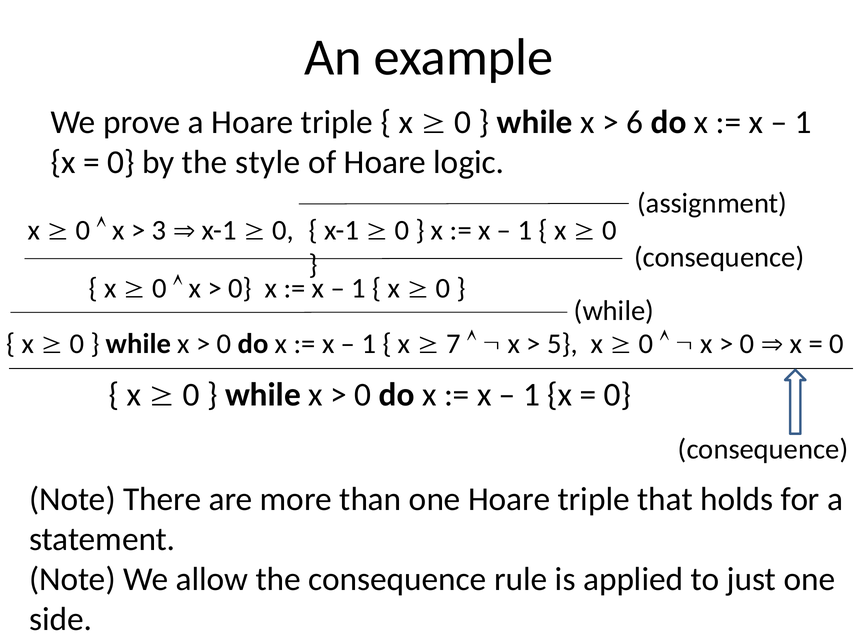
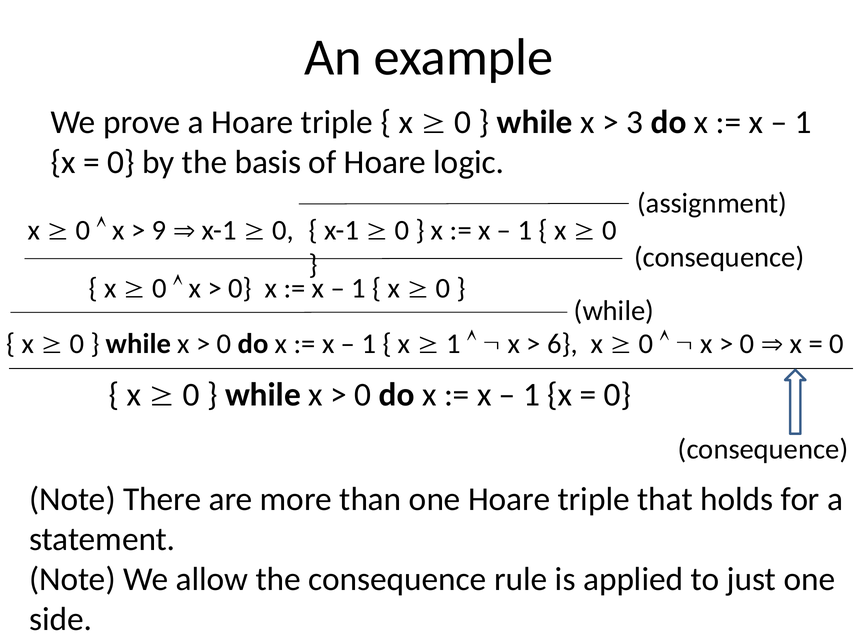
6: 6 -> 3 (635, 122)
style: style -> basis (268, 162)
3: 3 -> 9 (159, 230)
7: 7 -> 1 (453, 344)
5: 5 -> 6 (562, 344)
